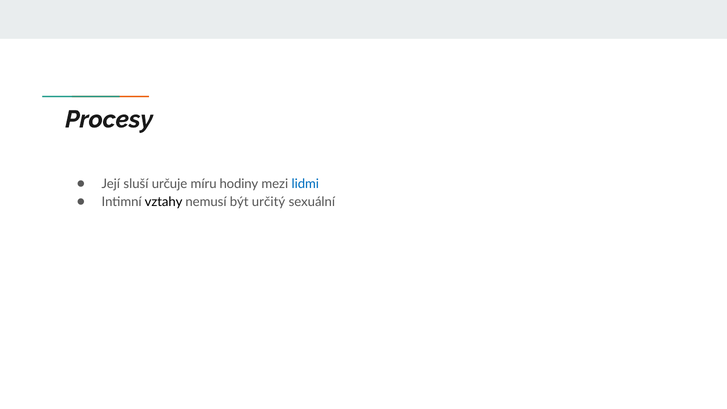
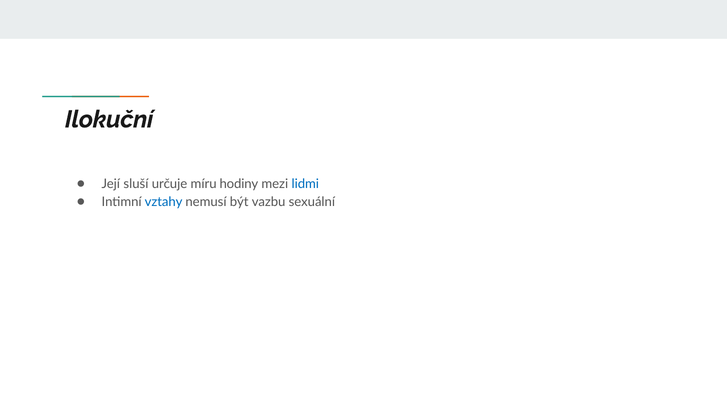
Procesy: Procesy -> Ilokuční (109, 119)
vztahy colour: black -> blue (164, 202)
určitý: určitý -> vazbu (269, 202)
